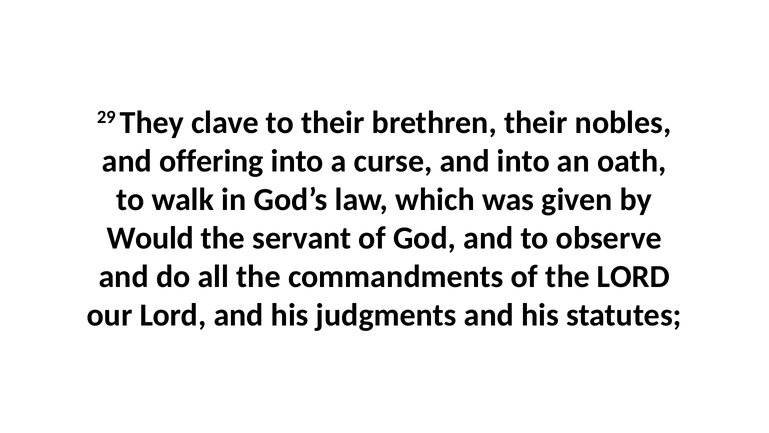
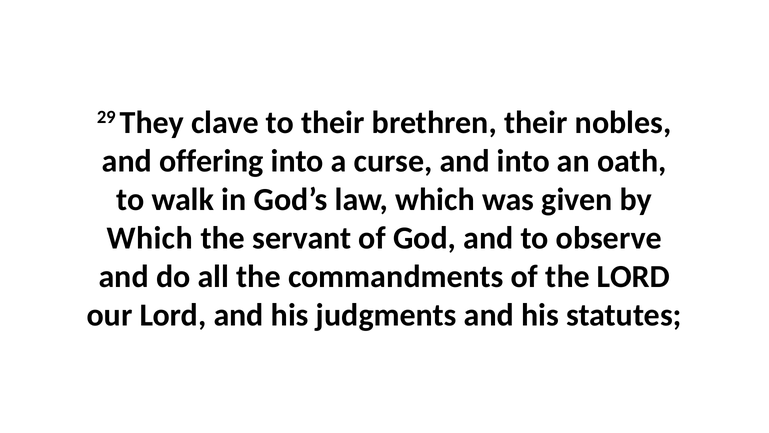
Would: Would -> Which (150, 238)
